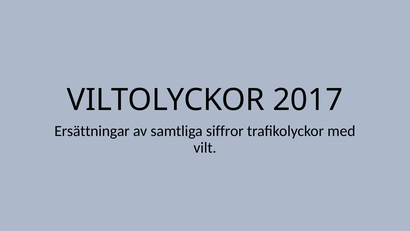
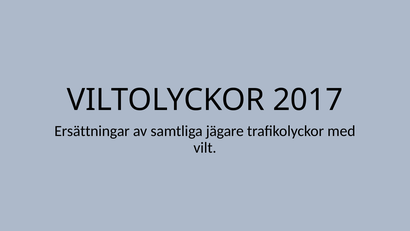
siffror: siffror -> jägare (225, 131)
